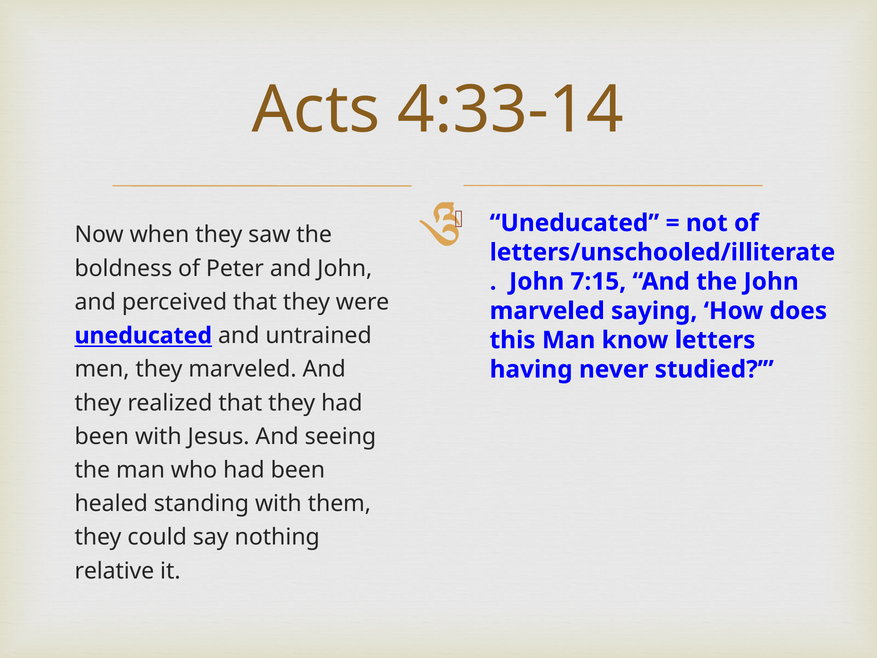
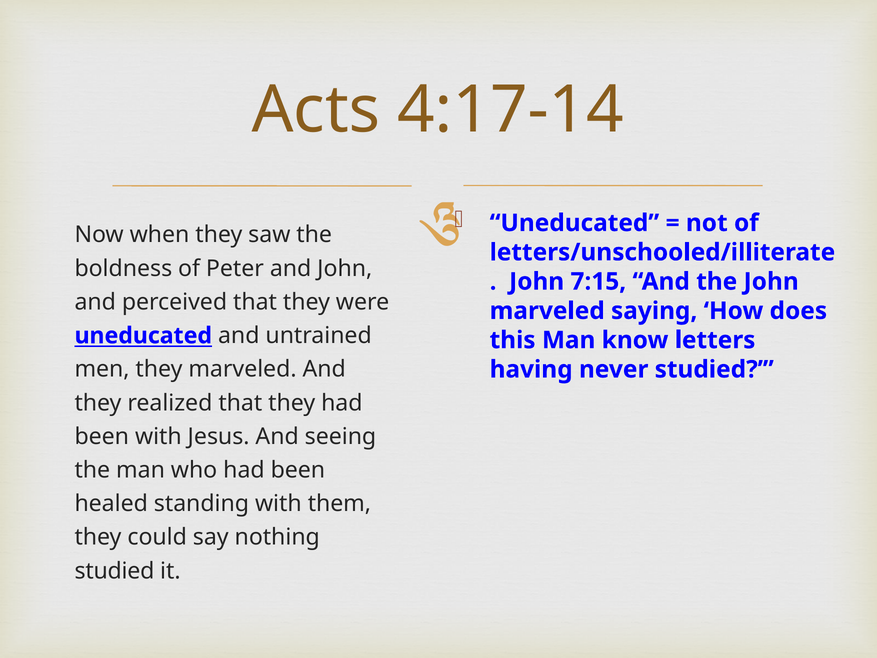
4:33-14: 4:33-14 -> 4:17-14 (511, 110)
relative: relative -> studied (114, 571)
